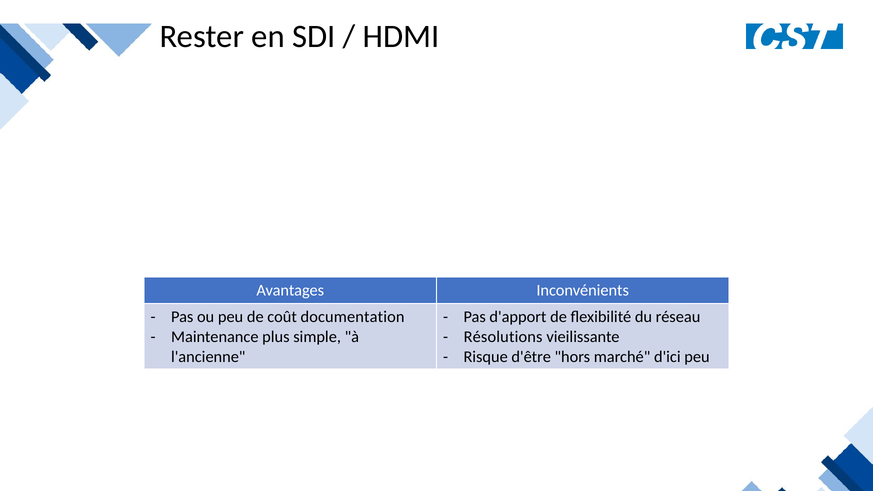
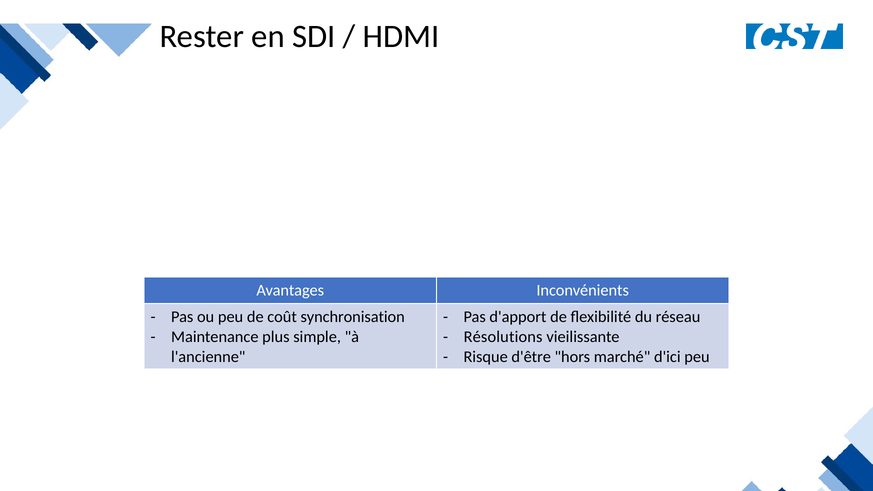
documentation: documentation -> synchronisation (353, 317)
